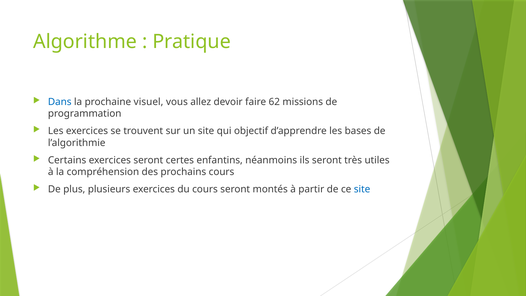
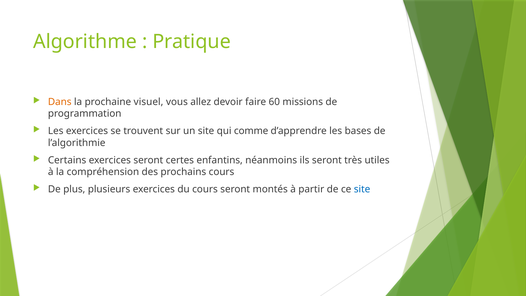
Dans colour: blue -> orange (60, 102)
62: 62 -> 60 (274, 102)
objectif: objectif -> comme (251, 131)
